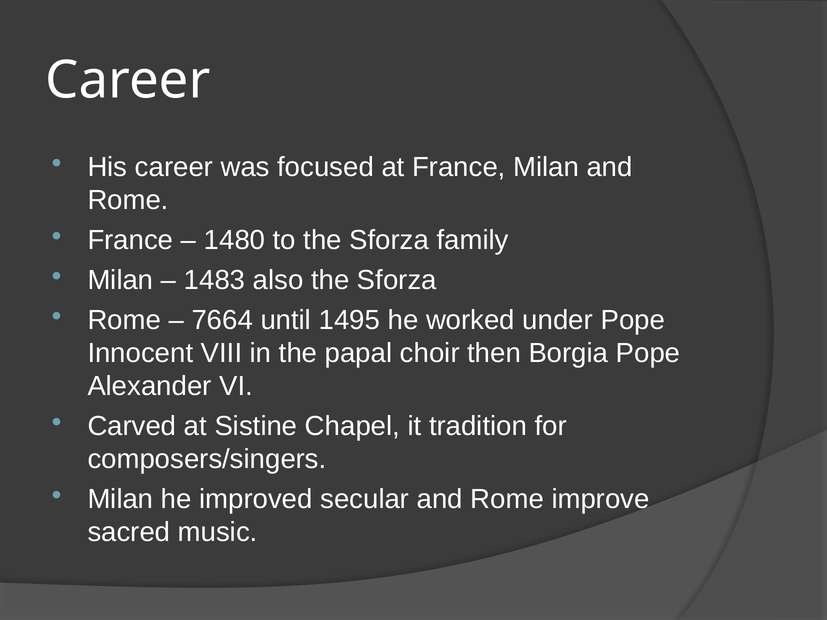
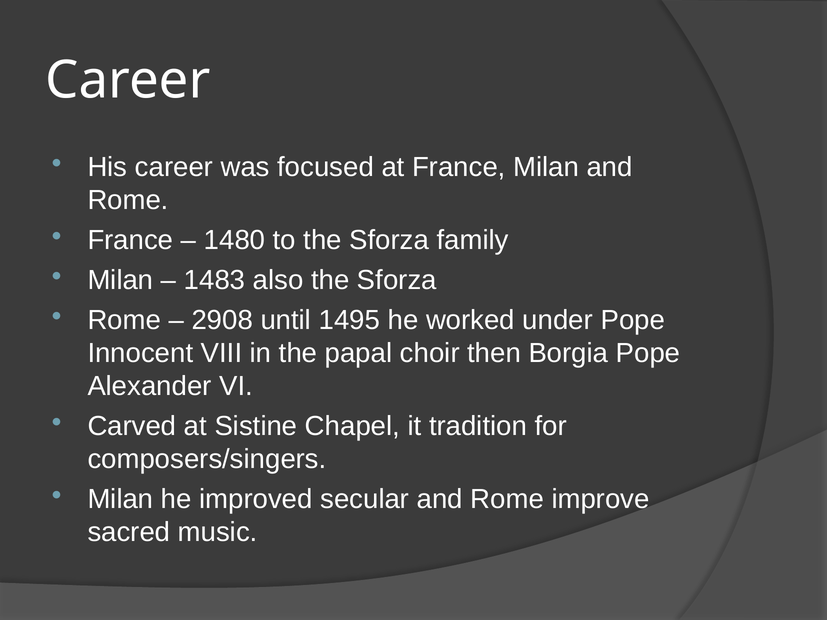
7664: 7664 -> 2908 (222, 320)
